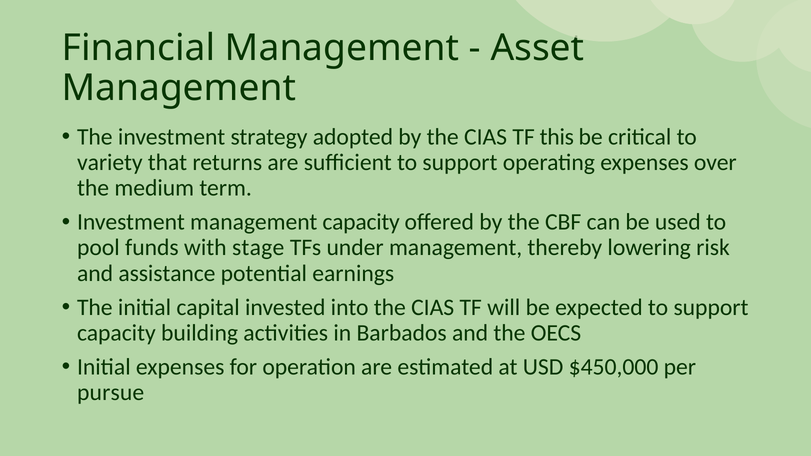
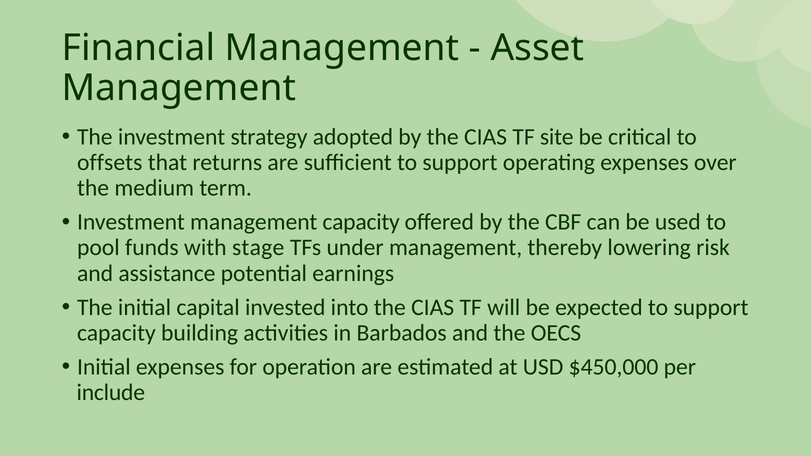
this: this -> site (557, 137)
variety: variety -> offsets (110, 163)
pursue: pursue -> include (111, 392)
